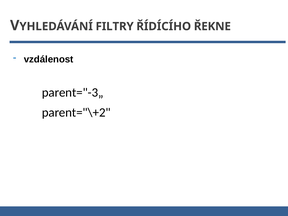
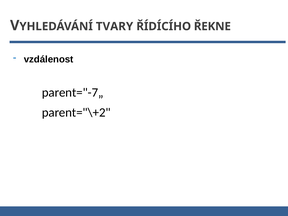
FILTRY: FILTRY -> TVARY (115, 26)
parent="-3„: parent="-3„ -> parent="-7„ (73, 93)
